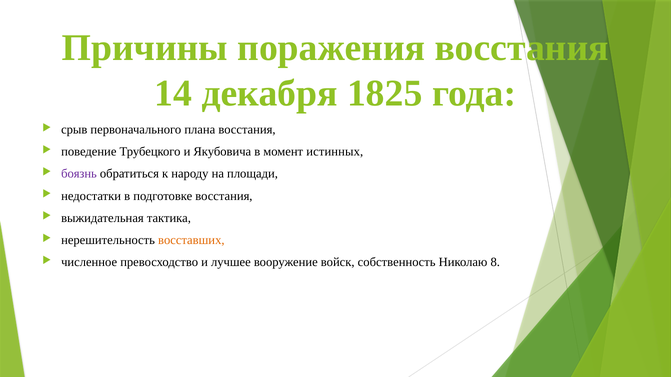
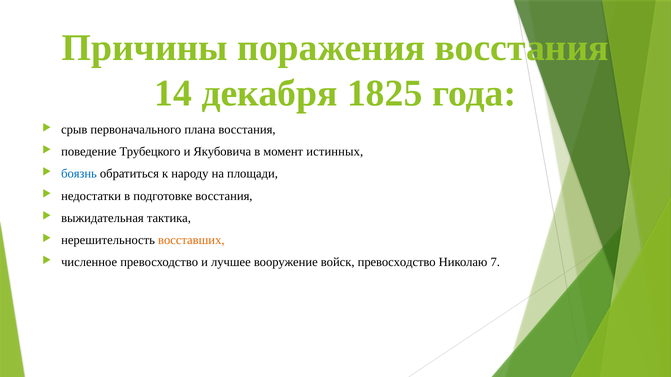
боязнь colour: purple -> blue (79, 174)
войск собственность: собственность -> превосходство (397, 262)
8: 8 -> 7 (495, 262)
